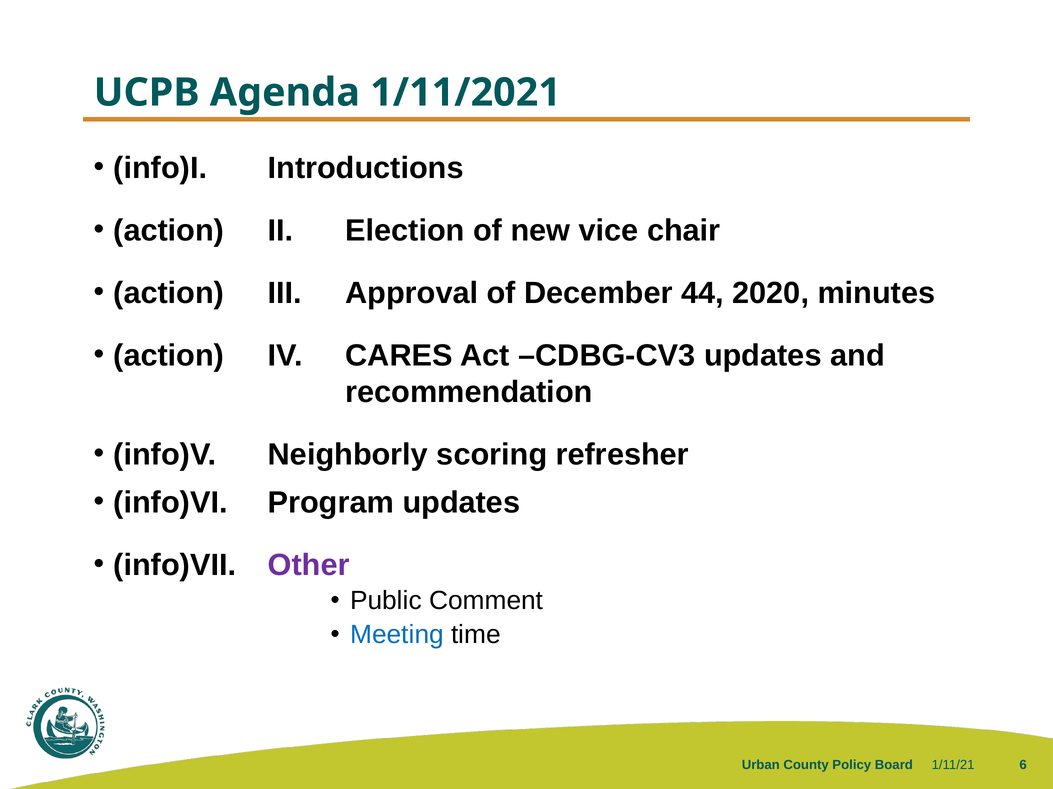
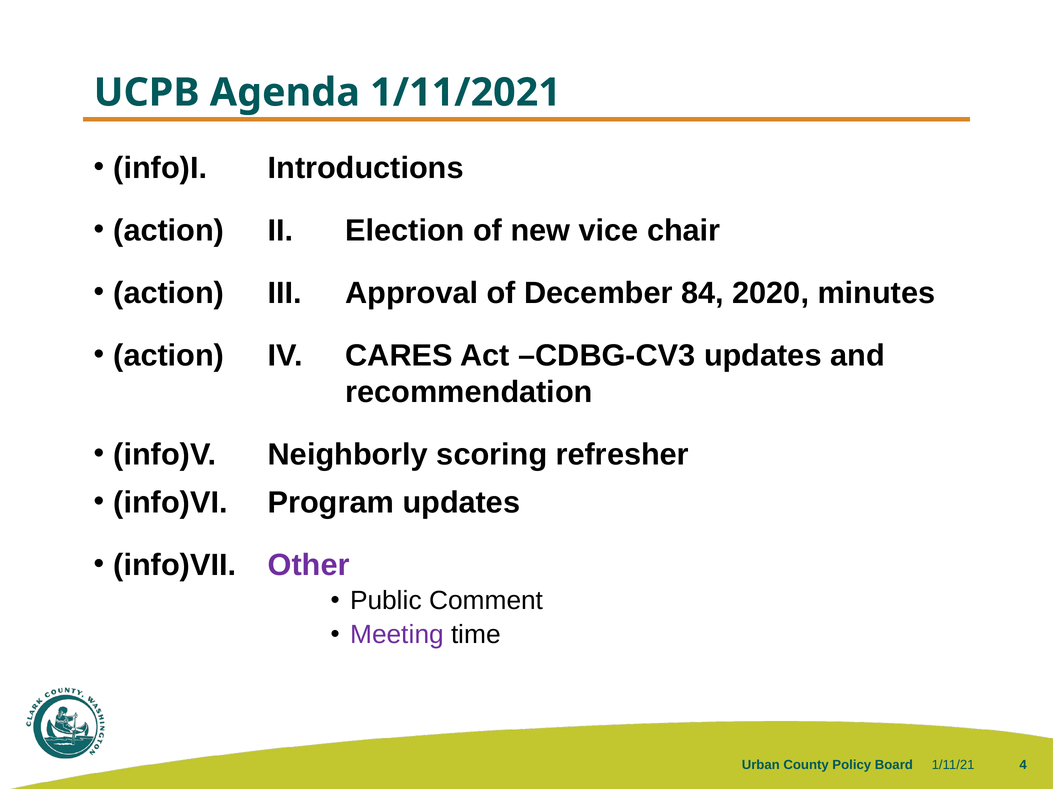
44: 44 -> 84 (702, 293)
Meeting colour: blue -> purple (397, 635)
6: 6 -> 4 (1023, 766)
